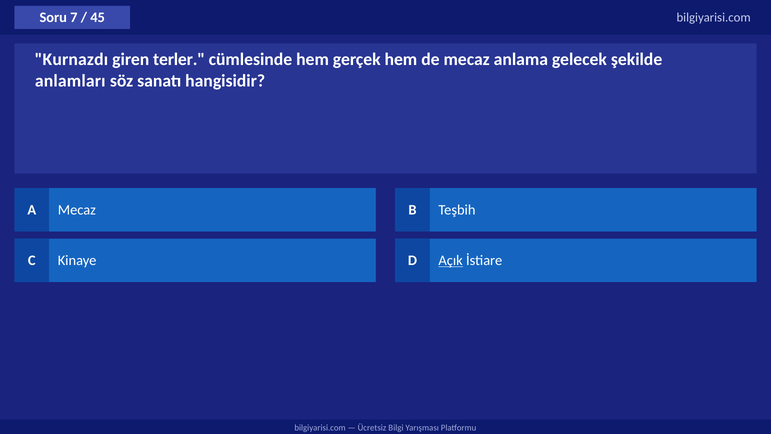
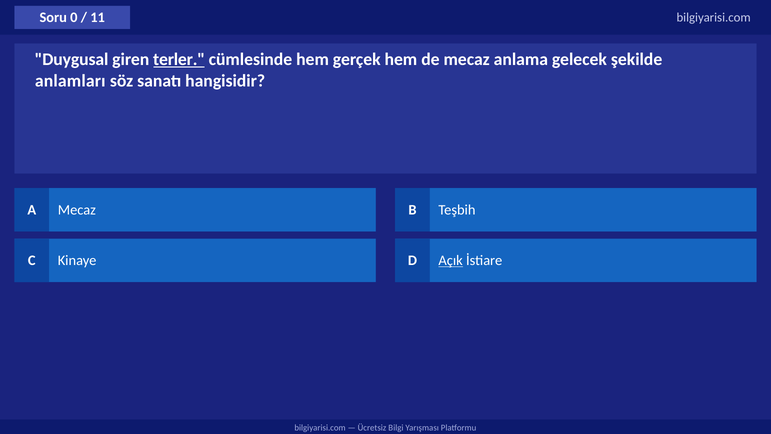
7: 7 -> 0 (74, 18)
45: 45 -> 11 (98, 18)
Kurnazdı: Kurnazdı -> Duygusal (72, 59)
terler underline: none -> present (179, 59)
